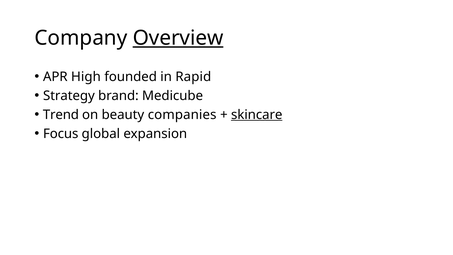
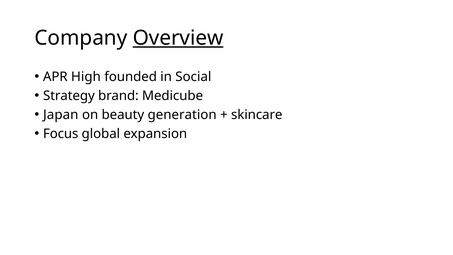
Rapid: Rapid -> Social (193, 77)
Trend: Trend -> Japan (61, 115)
companies: companies -> generation (182, 115)
skincare underline: present -> none (257, 115)
